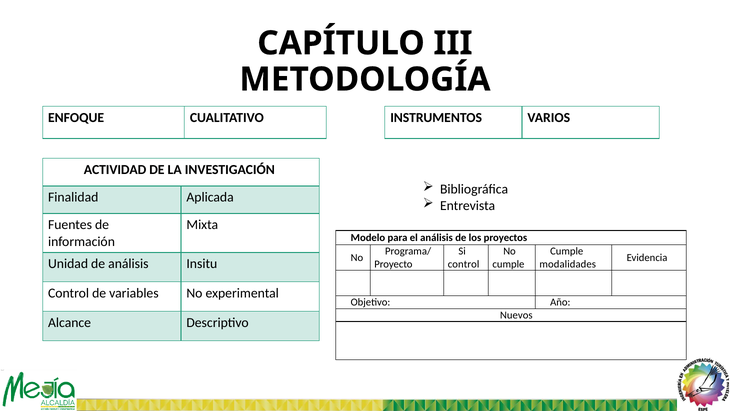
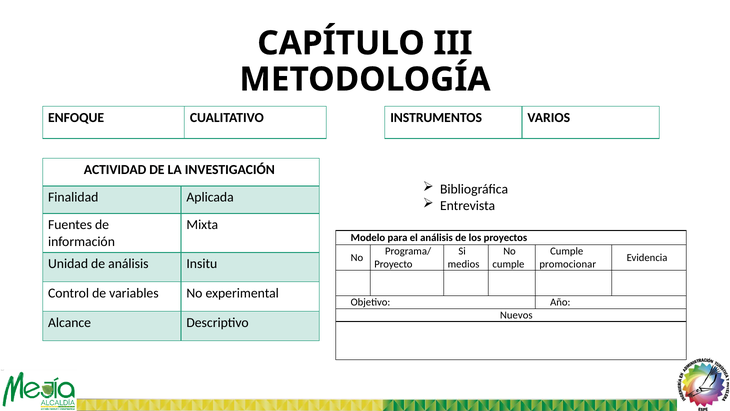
control: control -> medios (464, 264)
modalidades: modalidades -> promocionar (568, 264)
